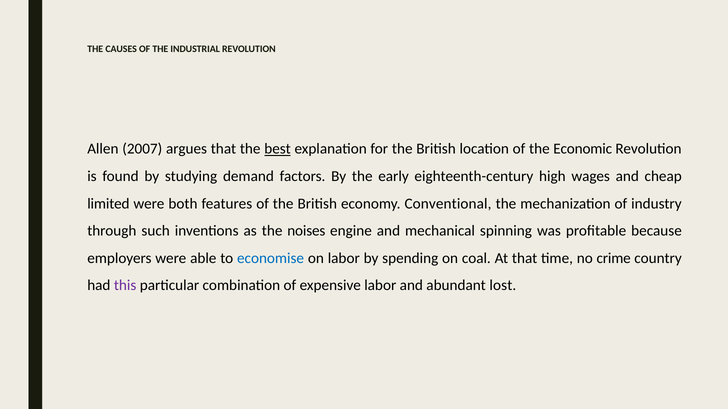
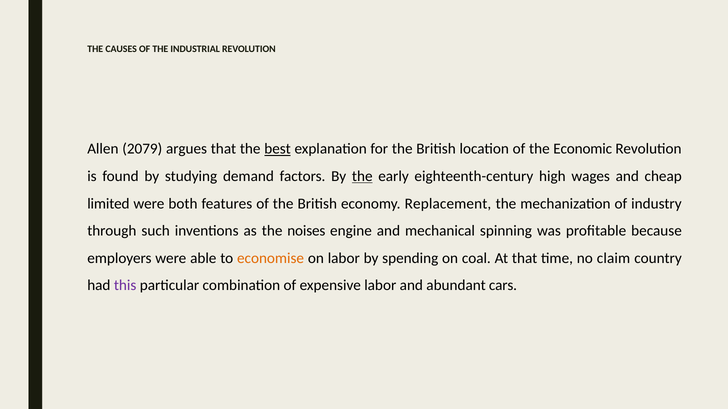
2007: 2007 -> 2079 (142, 149)
the underline: none -> present (362, 176)
Conventional: Conventional -> Replacement (448, 204)
economise colour: blue -> orange (271, 258)
crime: crime -> claim (614, 258)
lost: lost -> cars (503, 286)
